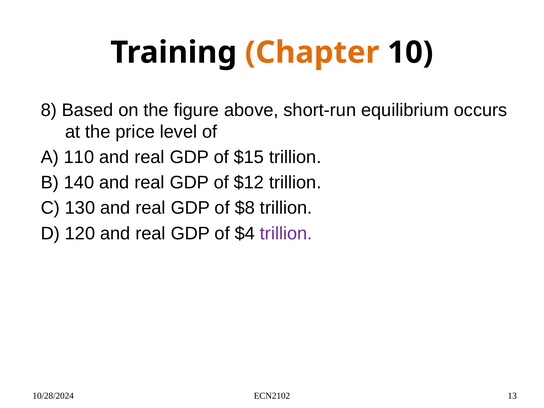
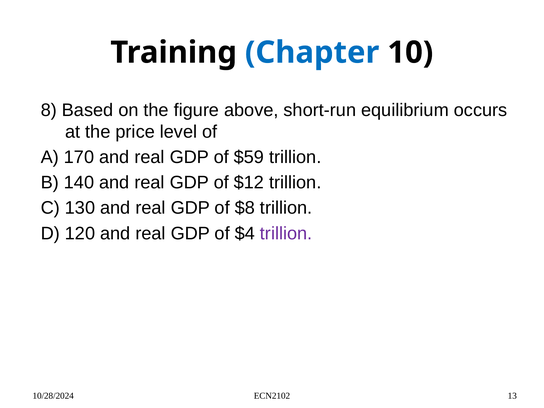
Chapter colour: orange -> blue (312, 52)
110: 110 -> 170 (79, 157)
$15: $15 -> $59 (249, 157)
